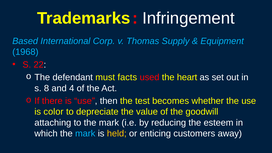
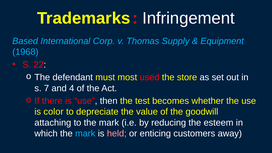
facts: facts -> most (127, 77)
heart: heart -> store (187, 77)
8: 8 -> 7 (46, 88)
held colour: yellow -> pink (117, 134)
